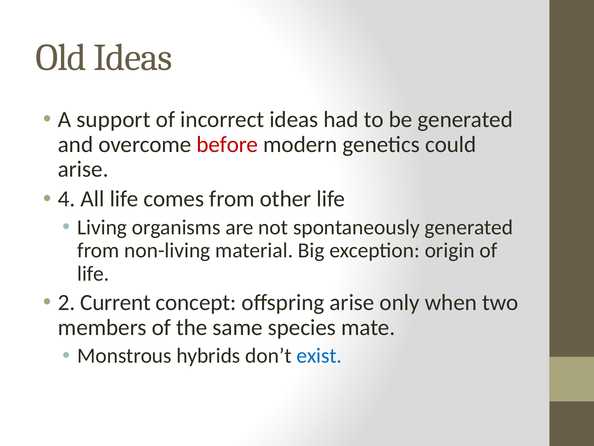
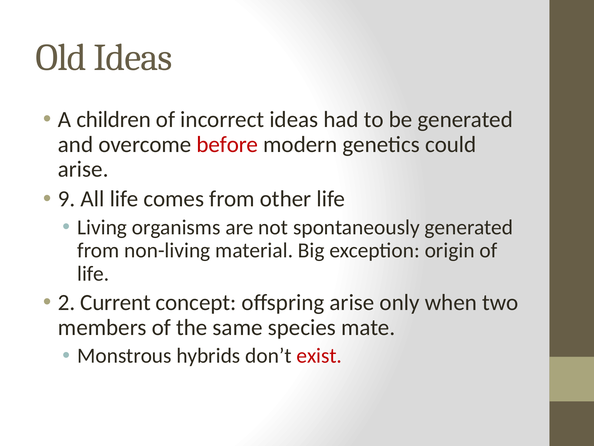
support: support -> children (114, 119)
4: 4 -> 9 (67, 199)
exist colour: blue -> red (319, 355)
